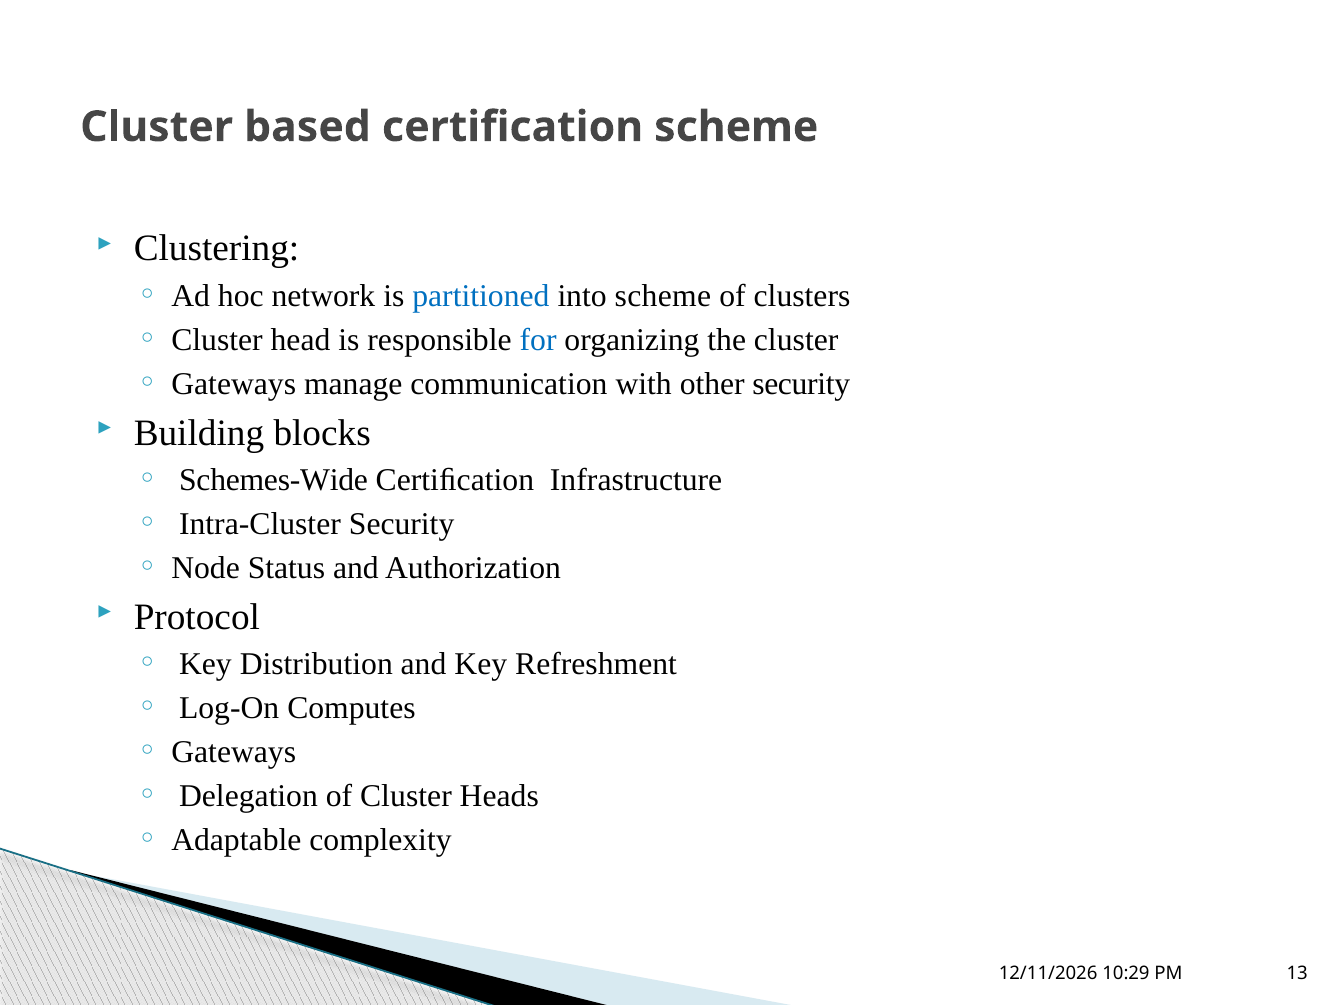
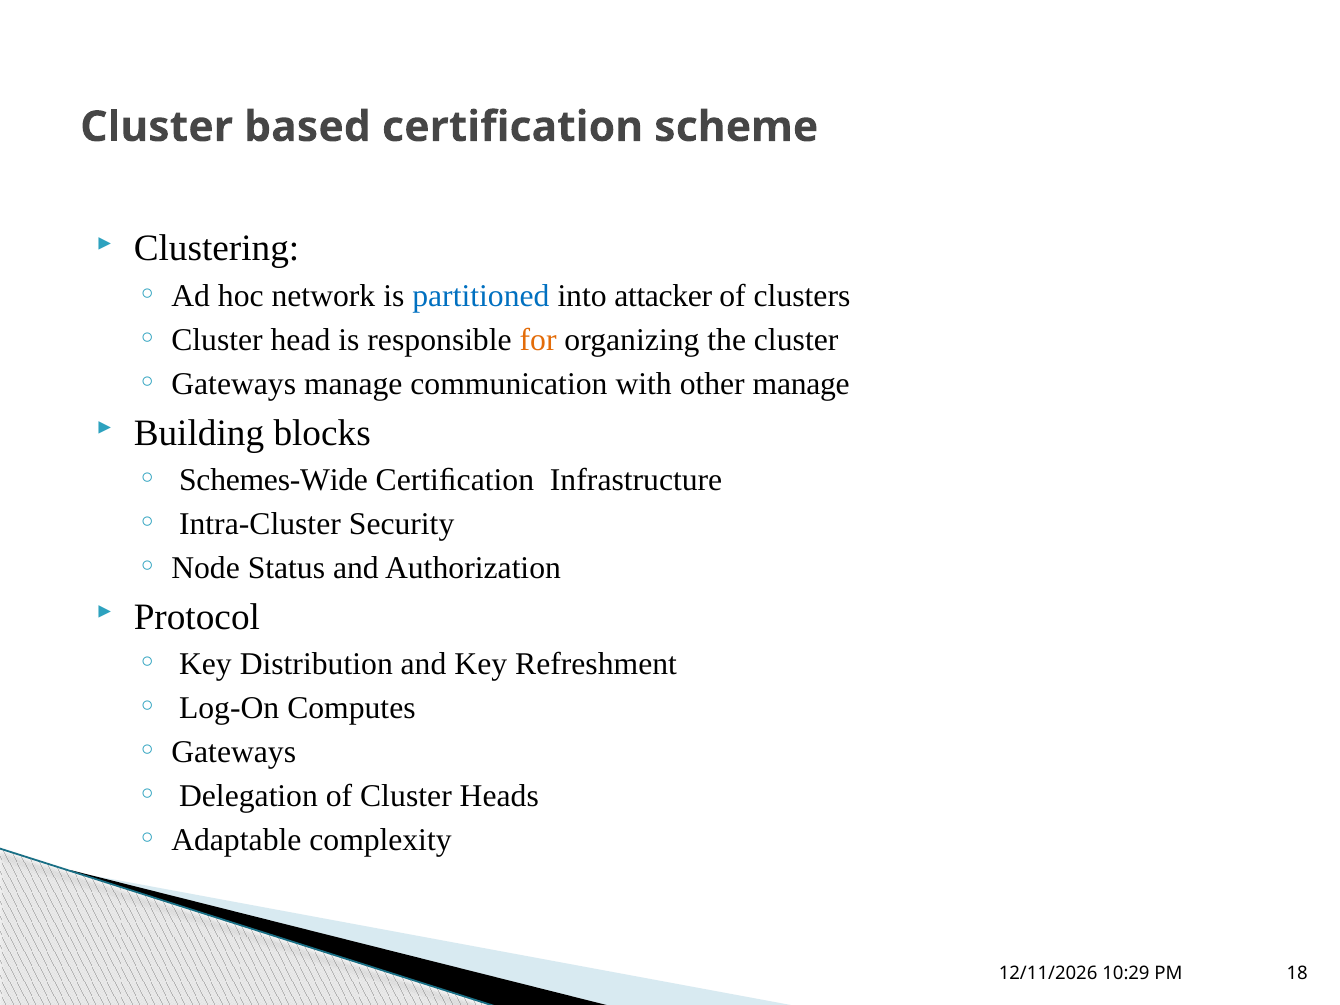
into scheme: scheme -> attacker (663, 296)
for colour: blue -> orange (538, 340)
other security: security -> manage (801, 384)
13: 13 -> 18 (1297, 973)
